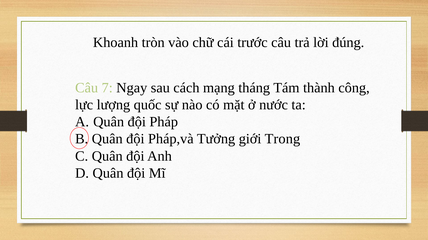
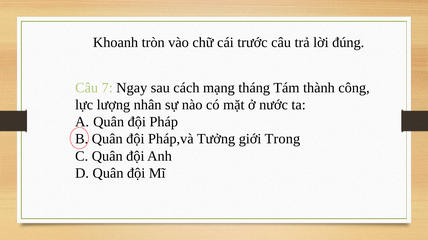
quốc: quốc -> nhân (148, 105)
